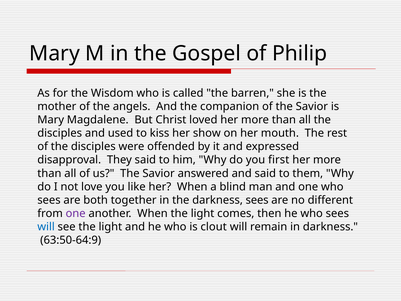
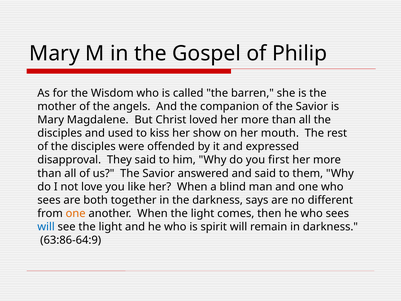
darkness sees: sees -> says (257, 200)
one colour: purple -> orange (76, 213)
clout: clout -> spirit (214, 227)
63:50-64:9: 63:50-64:9 -> 63:86-64:9 (71, 240)
